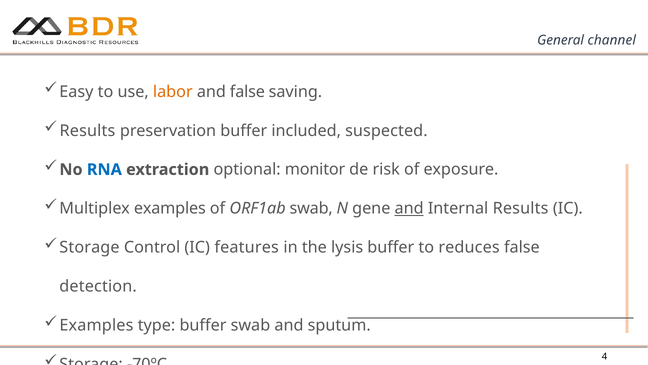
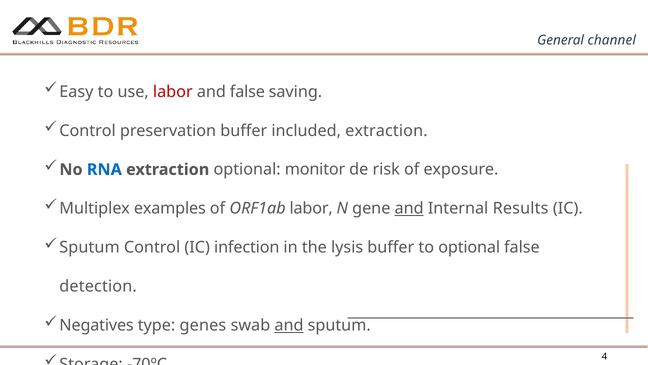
labor colour: orange -> red (173, 92)
Results: Results -> Control (88, 130)
included suspected: suspected -> extraction (386, 130)
ORF1ab swab: swab -> labor (311, 208)
Storage: Storage -> Sputum (90, 247)
features: features -> infection (247, 247)
to reduces: reduces -> optional (469, 247)
Examples: Examples -> Negatives (97, 325)
type buffer: buffer -> genes (203, 325)
and underline: none -> present (289, 325)
